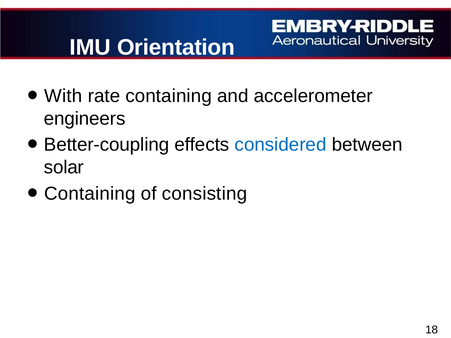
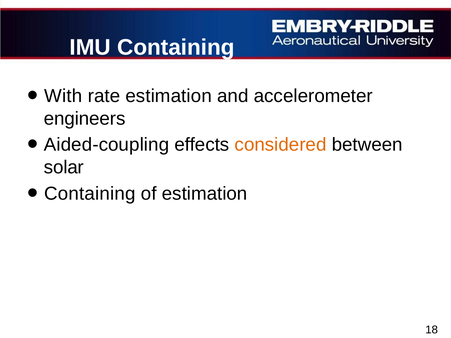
IMU Orientation: Orientation -> Containing (176, 47)
rate containing: containing -> estimation (169, 96)
Better-coupling: Better-coupling -> Aided-coupling (107, 145)
considered colour: blue -> orange (281, 145)
of consisting: consisting -> estimation (205, 194)
